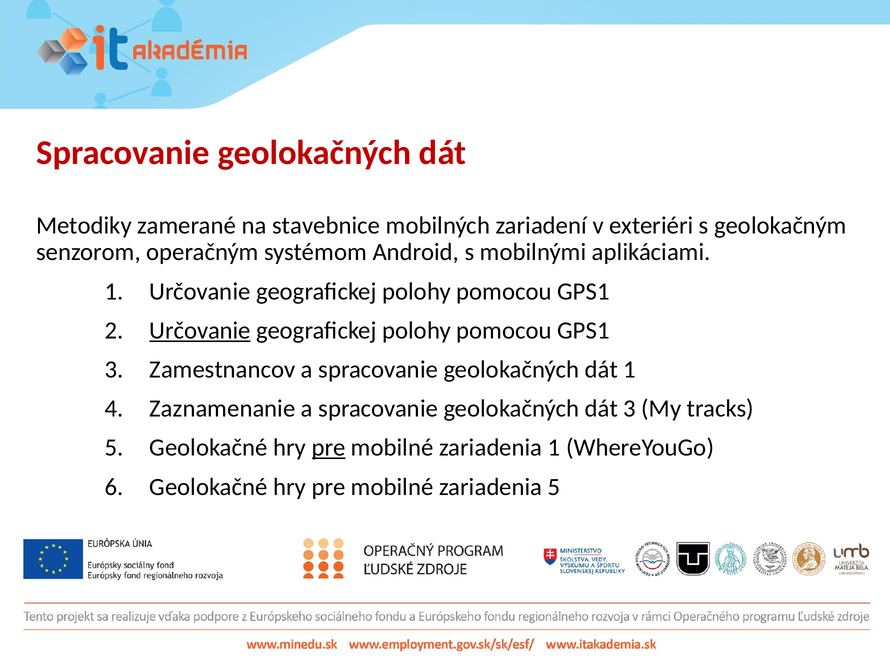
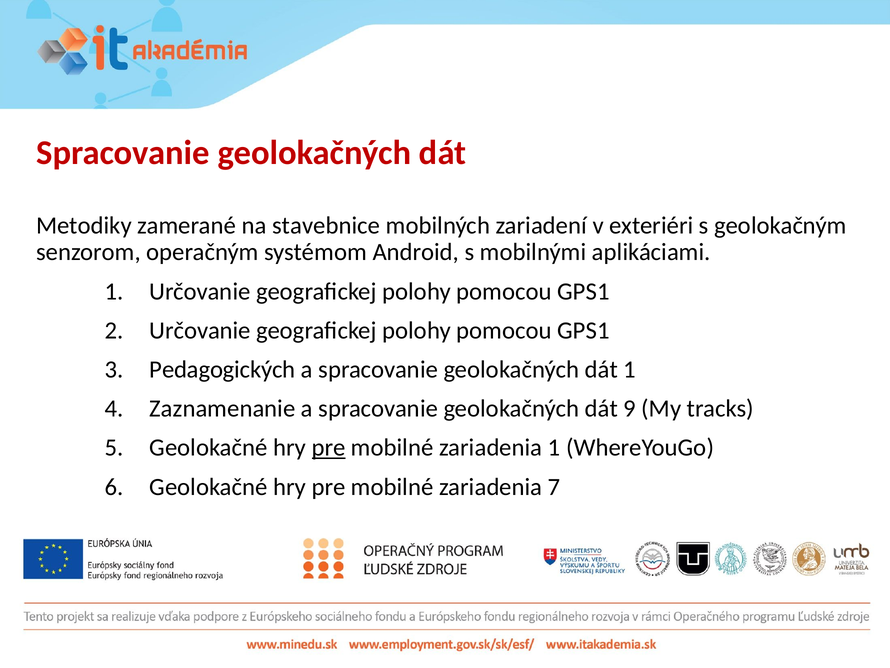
Určovanie underline: present -> none (200, 330)
Zamestnancov: Zamestnancov -> Pedagogických (222, 369)
dát 3: 3 -> 9 (630, 408)
zariadenia 5: 5 -> 7 (554, 487)
